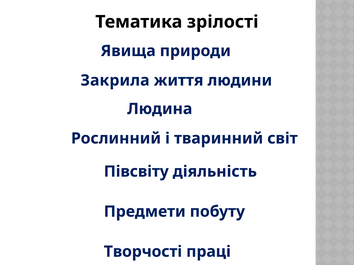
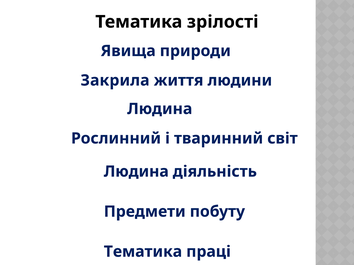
Півсвіту: Півсвіту -> Людина (136, 172)
Творчості: Творчості -> Тематика (143, 252)
